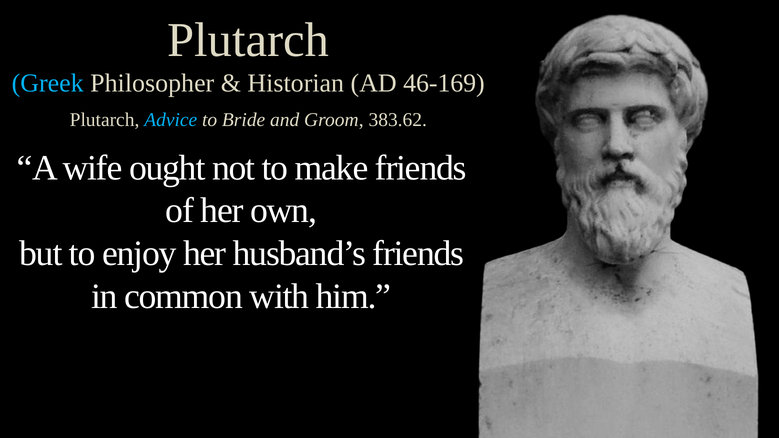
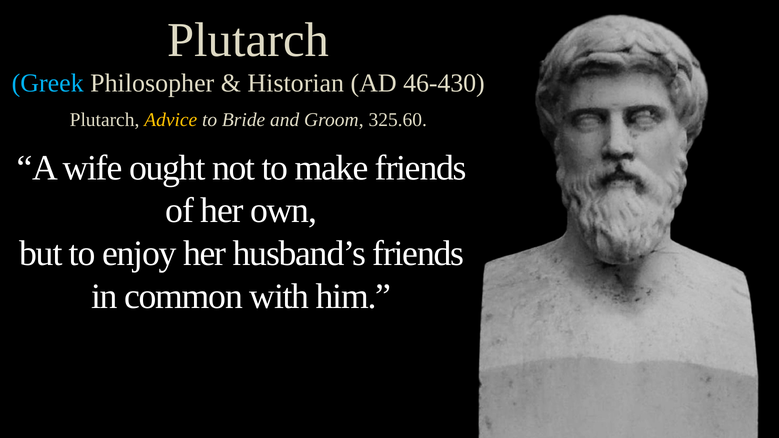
46-169: 46-169 -> 46-430 (444, 83)
Advice colour: light blue -> yellow (171, 120)
383.62: 383.62 -> 325.60 (398, 120)
